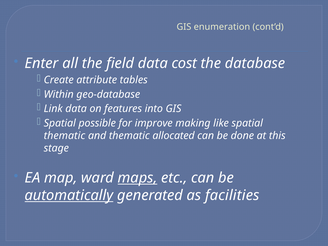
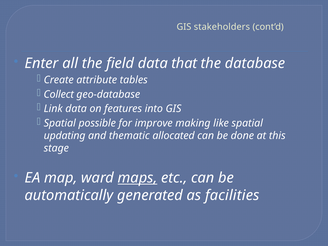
enumeration: enumeration -> stakeholders (222, 27)
cost: cost -> that (184, 63)
Within: Within -> Collect (59, 94)
thematic: thematic -> updating (65, 136)
automatically underline: present -> none (69, 195)
